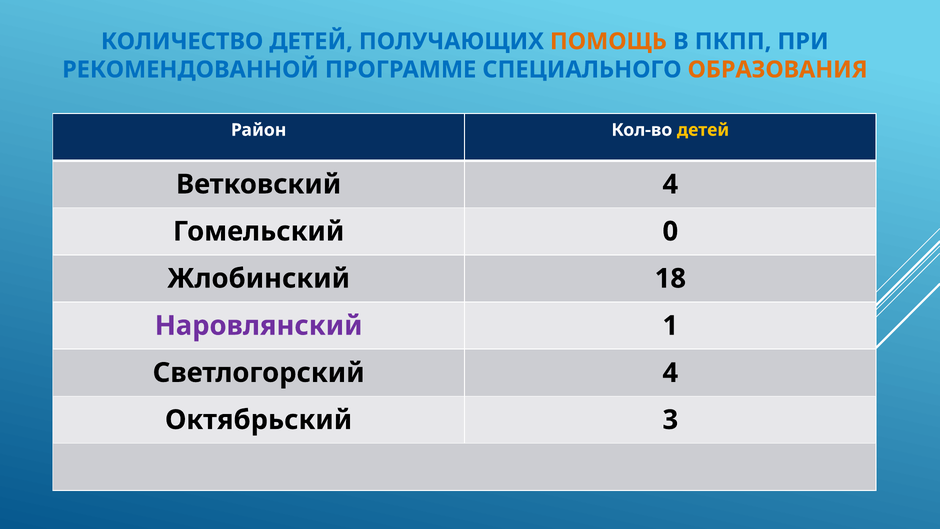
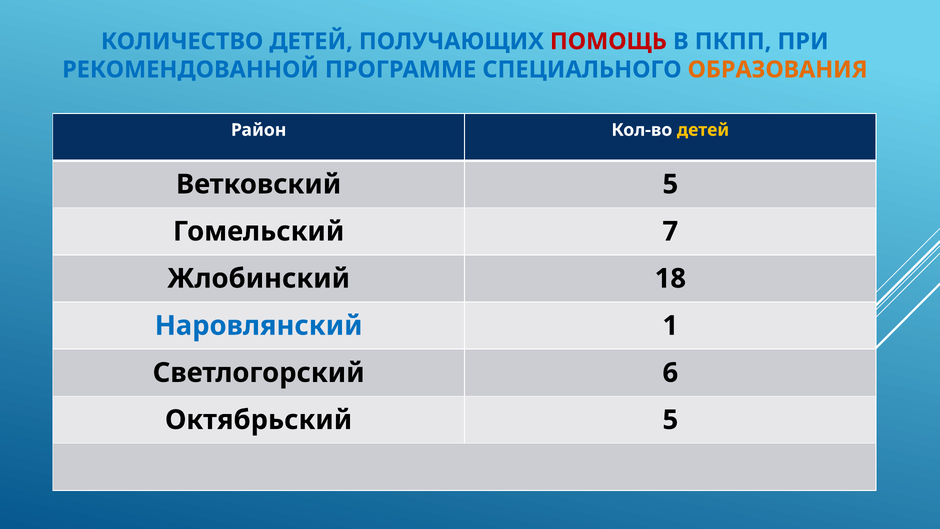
ПОМОЩЬ colour: orange -> red (608, 41)
Ветковский 4: 4 -> 5 (670, 184)
0: 0 -> 7 (670, 231)
Наровлянский colour: purple -> blue (259, 326)
Светлогорский 4: 4 -> 6 (670, 373)
Октябрьский 3: 3 -> 5 (670, 420)
